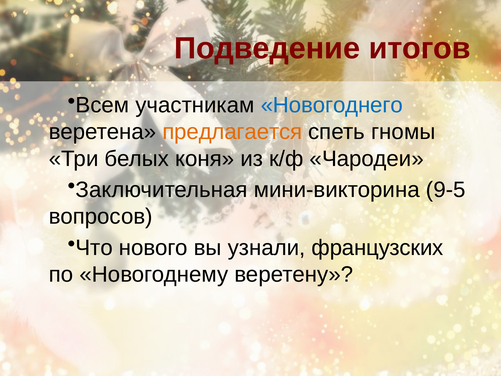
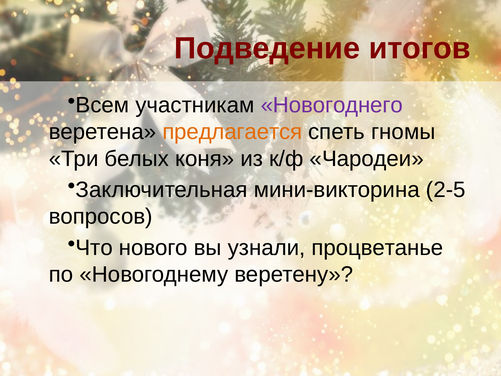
Новогоднего colour: blue -> purple (332, 105)
9-5: 9-5 -> 2-5 (446, 190)
французских: французских -> процветанье (377, 248)
